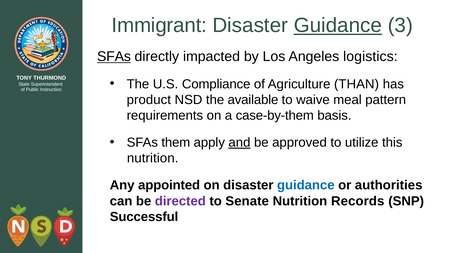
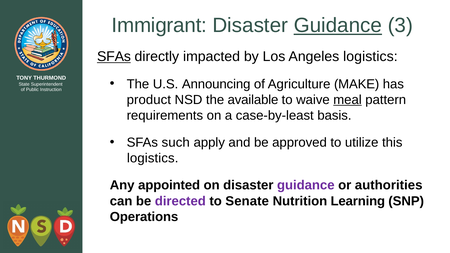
Compliance: Compliance -> Announcing (216, 84)
THAN: THAN -> MAKE (357, 84)
meal underline: none -> present (348, 100)
case-by-them: case-by-them -> case-by-least (275, 116)
them: them -> such (176, 143)
and underline: present -> none (239, 143)
nutrition: nutrition -> logistics (153, 158)
guidance colour: blue -> purple (306, 185)
Records: Records -> Learning (358, 201)
Successful: Successful -> Operations (144, 217)
